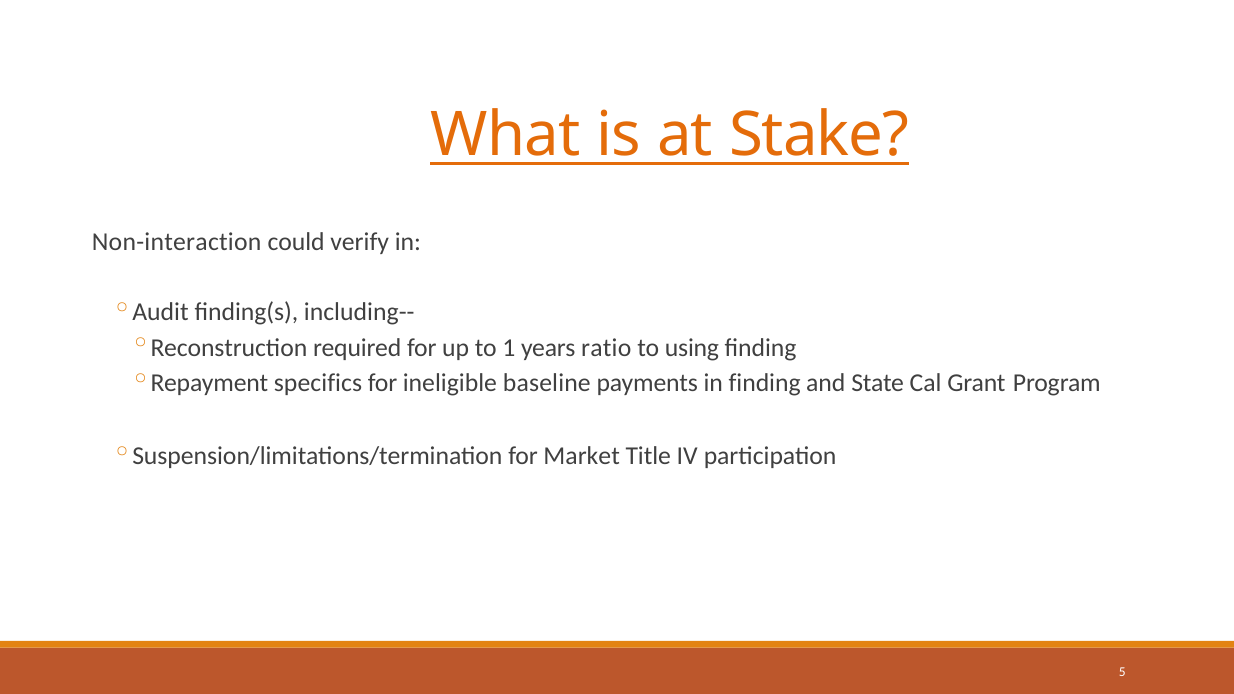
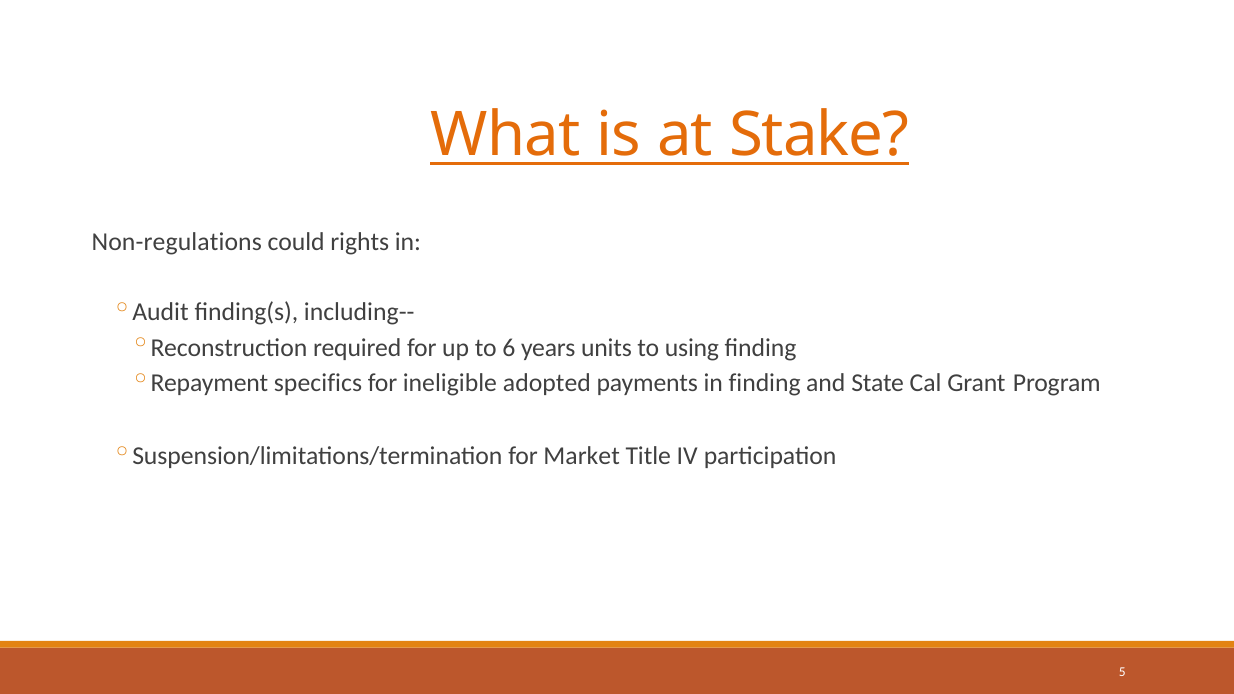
Non-interaction: Non-interaction -> Non-regulations (177, 242)
verify: verify -> rights (360, 242)
1: 1 -> 6 (509, 348)
ratio: ratio -> units (606, 348)
baseline: baseline -> adopted (547, 383)
